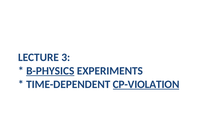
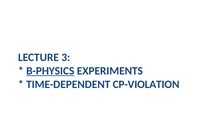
CP-VIOLATION underline: present -> none (146, 84)
